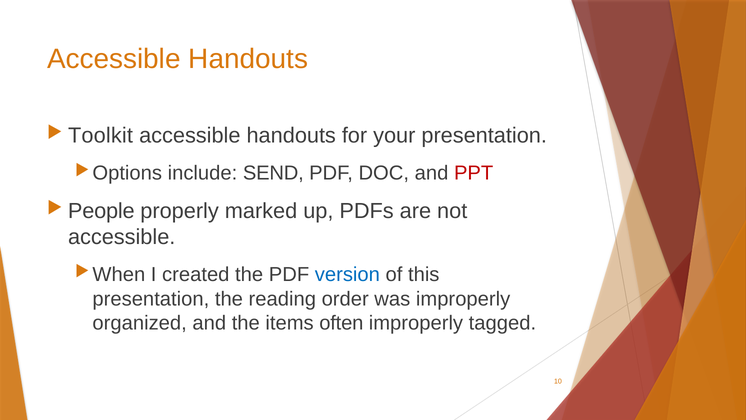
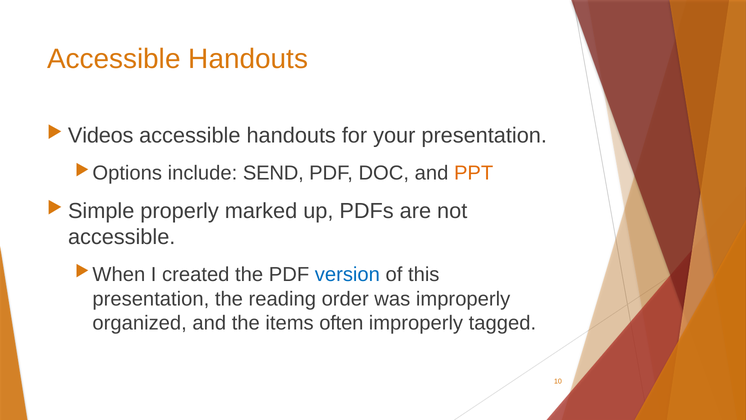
Toolkit: Toolkit -> Videos (101, 135)
PPT colour: red -> orange (474, 173)
People: People -> Simple (101, 211)
